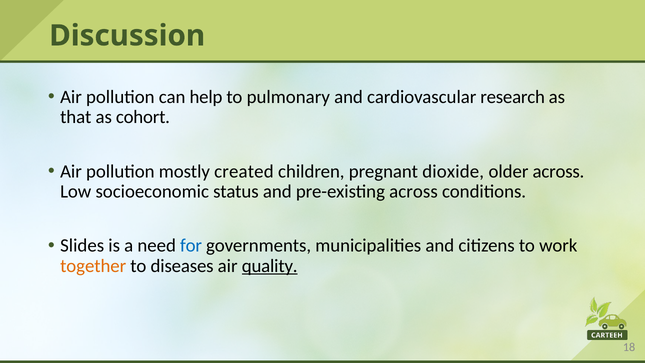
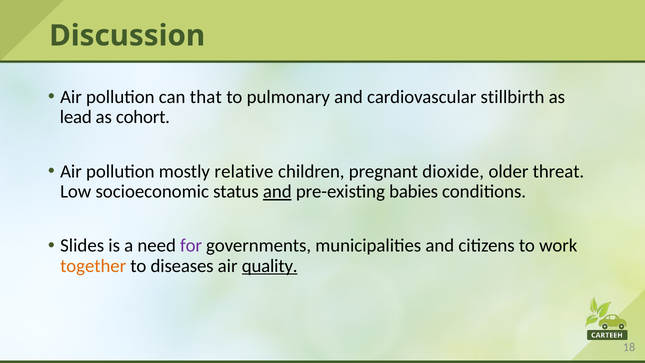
help: help -> that (206, 97)
research: research -> stillbirth (513, 97)
that: that -> lead (76, 117)
created: created -> relative (244, 171)
older across: across -> threat (558, 171)
and underline: none -> present (277, 191)
pre-existing across: across -> babies (414, 191)
for colour: blue -> purple (191, 245)
